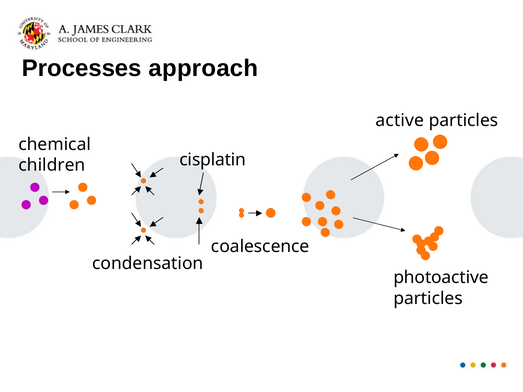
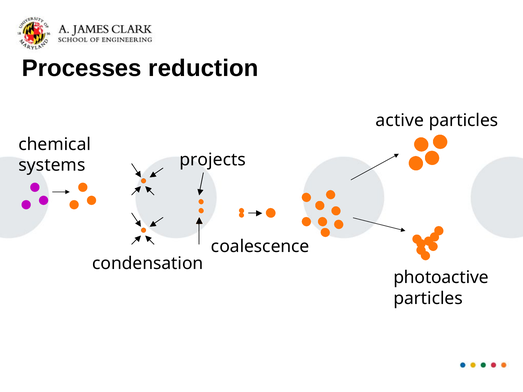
approach: approach -> reduction (203, 68)
cisplatin: cisplatin -> projects (213, 160)
children: children -> systems (52, 165)
